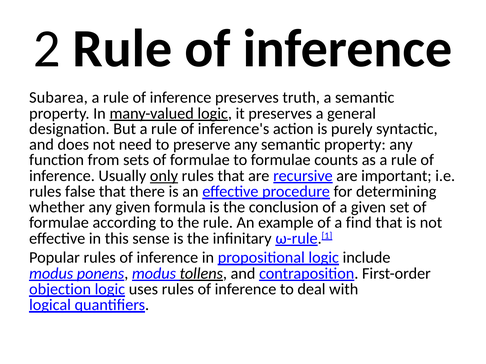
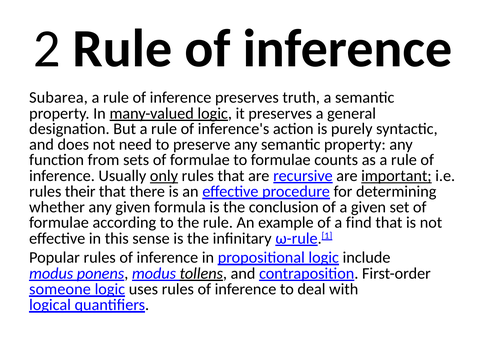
important underline: none -> present (396, 176)
false: false -> their (80, 192)
objection: objection -> someone (60, 290)
